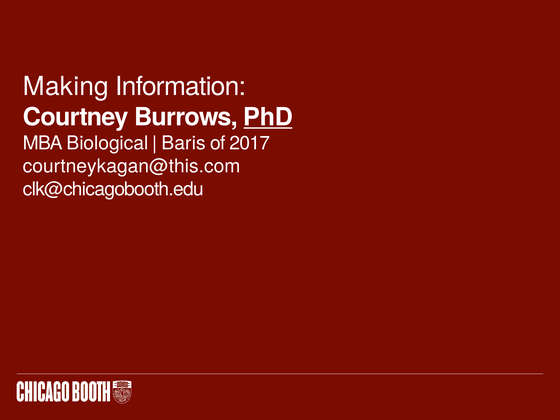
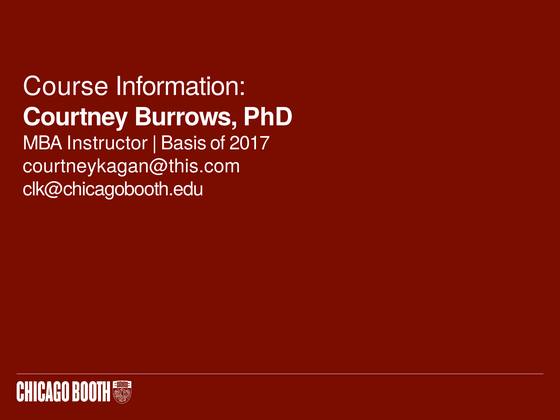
Making: Making -> Course (66, 86)
PhD underline: present -> none (268, 117)
Biological: Biological -> Instructor (107, 143)
Baris: Baris -> Basis (184, 143)
